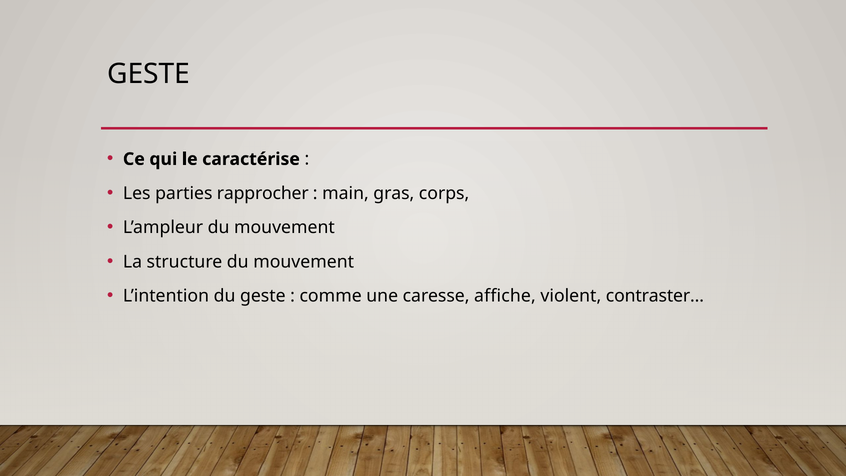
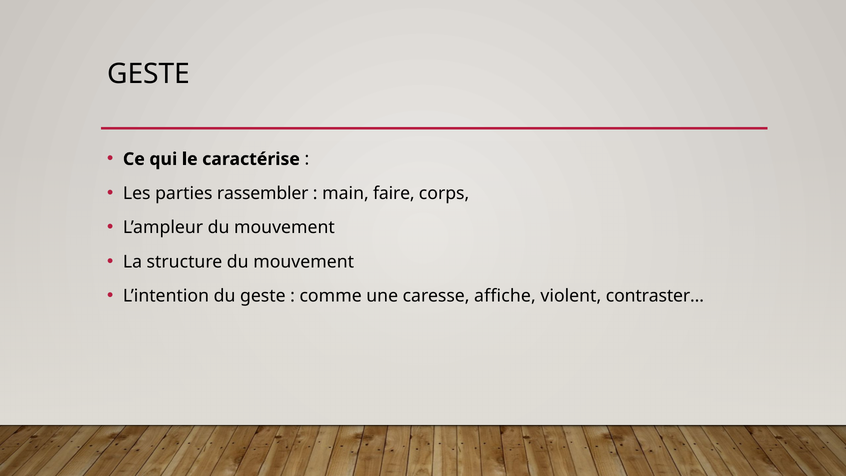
rapprocher: rapprocher -> rassembler (263, 193)
gras: gras -> faire (394, 193)
